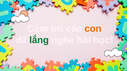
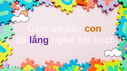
lắng colour: green -> purple (39, 40)
